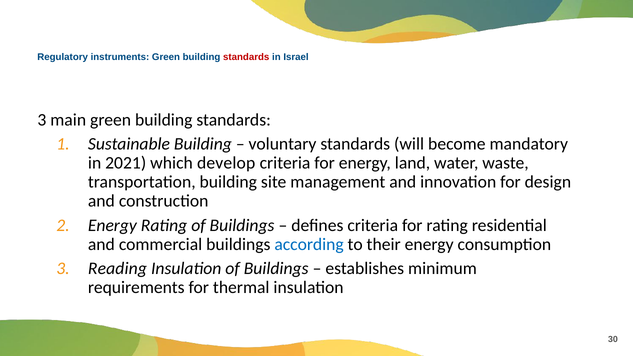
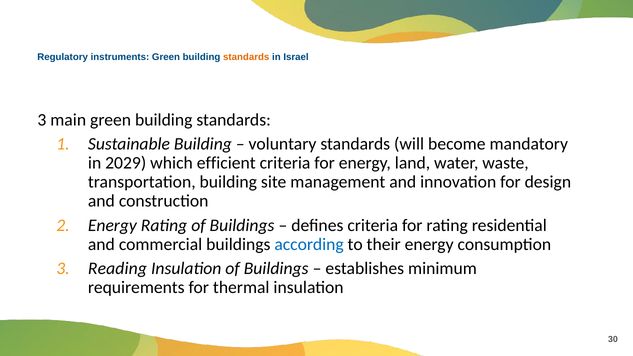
standards colour: red -> orange (246, 57)
2021: 2021 -> 2029 (126, 163)
develop: develop -> efficient (226, 163)
